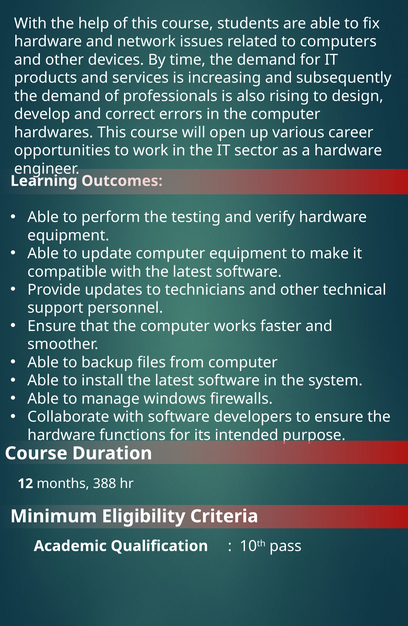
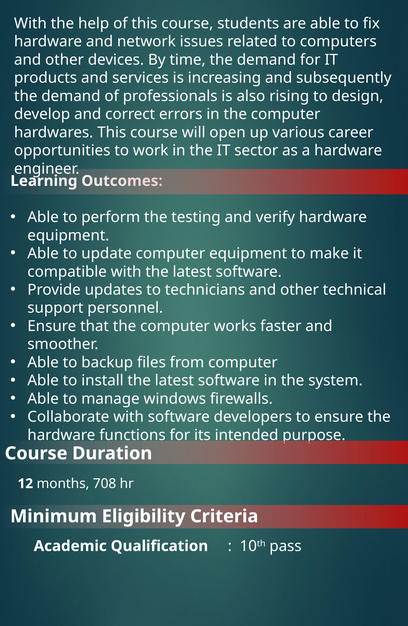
388: 388 -> 708 (105, 483)
